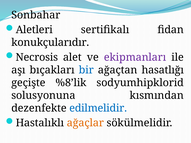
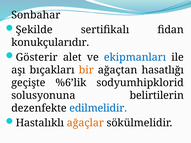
Aletleri: Aletleri -> Şekilde (34, 30)
Necrosis: Necrosis -> Gösterir (37, 57)
ekipmanları colour: purple -> blue (135, 57)
bir colour: blue -> orange (86, 70)
%8’lik: %8’lik -> %6’lik (71, 83)
kısmından: kısmından -> belirtilerin (157, 96)
